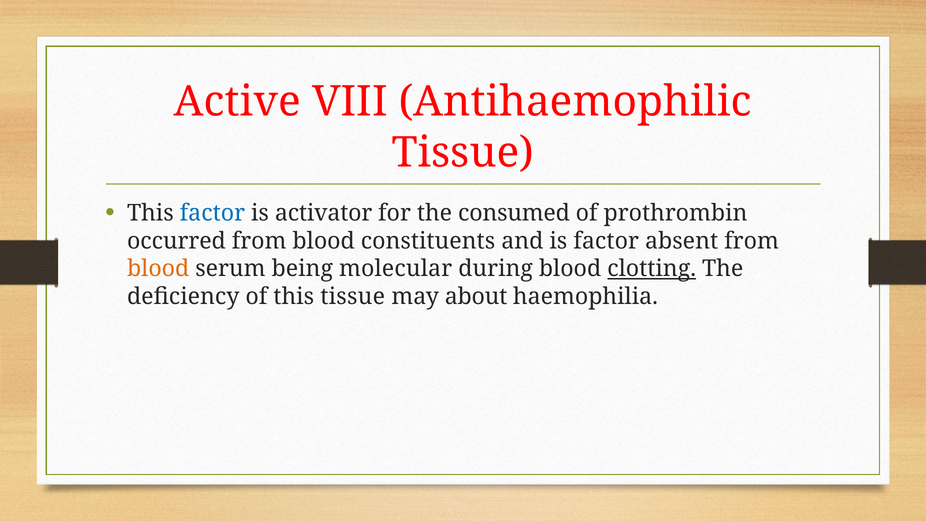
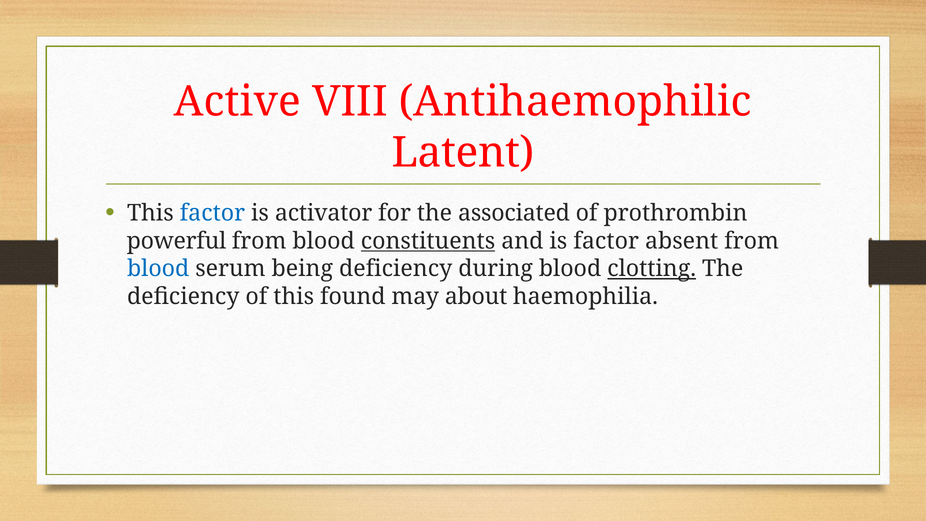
Tissue: Tissue -> Latent (463, 153)
consumed: consumed -> associated (514, 213)
occurred: occurred -> powerful (177, 241)
constituents underline: none -> present (428, 241)
blood colour: orange -> blue (158, 269)
being molecular: molecular -> deficiency (396, 269)
this tissue: tissue -> found (353, 297)
